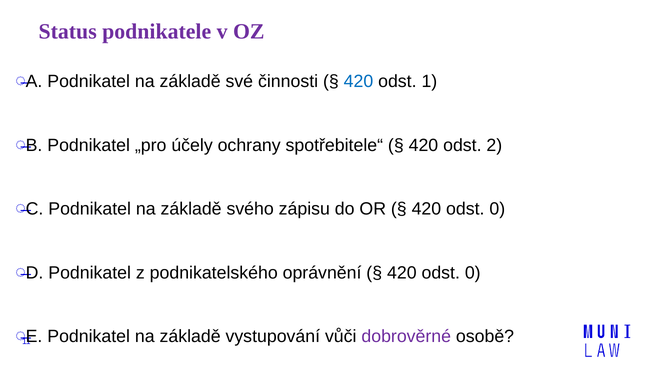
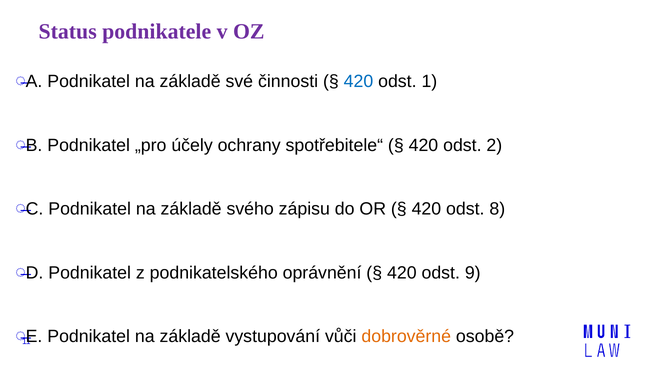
0: 0 -> 8 (497, 209)
0: 0 -> 9 (473, 273)
dobrověrné colour: purple -> orange (406, 336)
